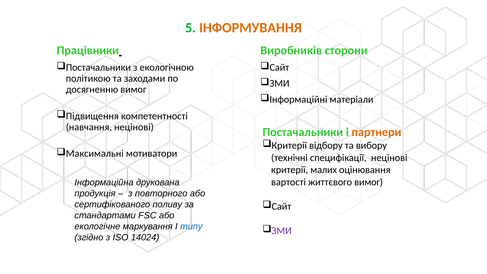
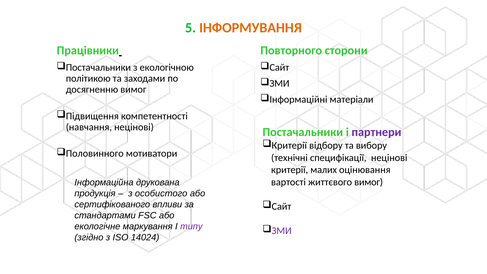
Виробників: Виробників -> Повторного (291, 50)
партнери colour: orange -> purple (376, 132)
Максимальні: Максимальні -> Половинного (95, 154)
повторного: повторного -> особистого (161, 193)
поливу: поливу -> впливи (167, 204)
типу colour: blue -> purple (191, 226)
